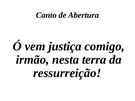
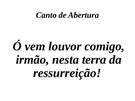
justiça: justiça -> louvor (65, 46)
